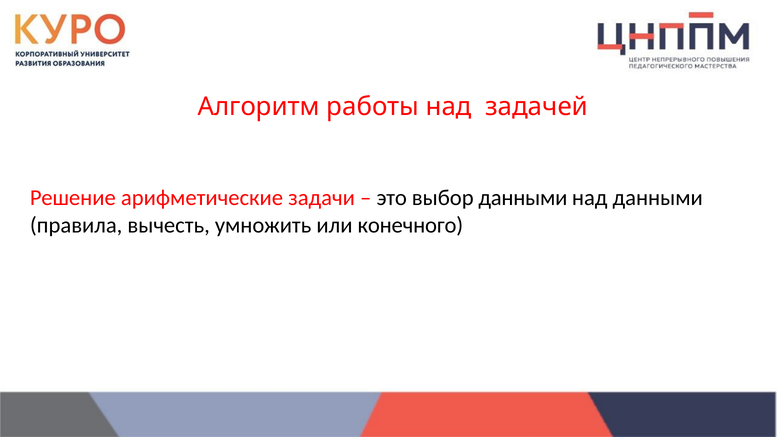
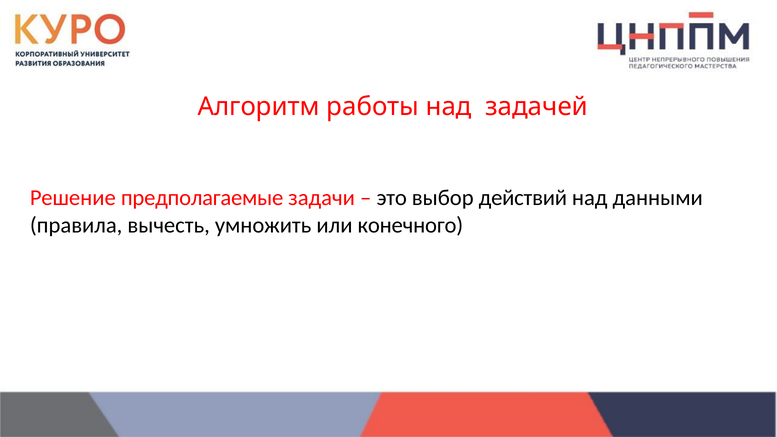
арифметические: арифметические -> предполагаемые (202, 198)
выбор данными: данными -> действий (523, 198)
